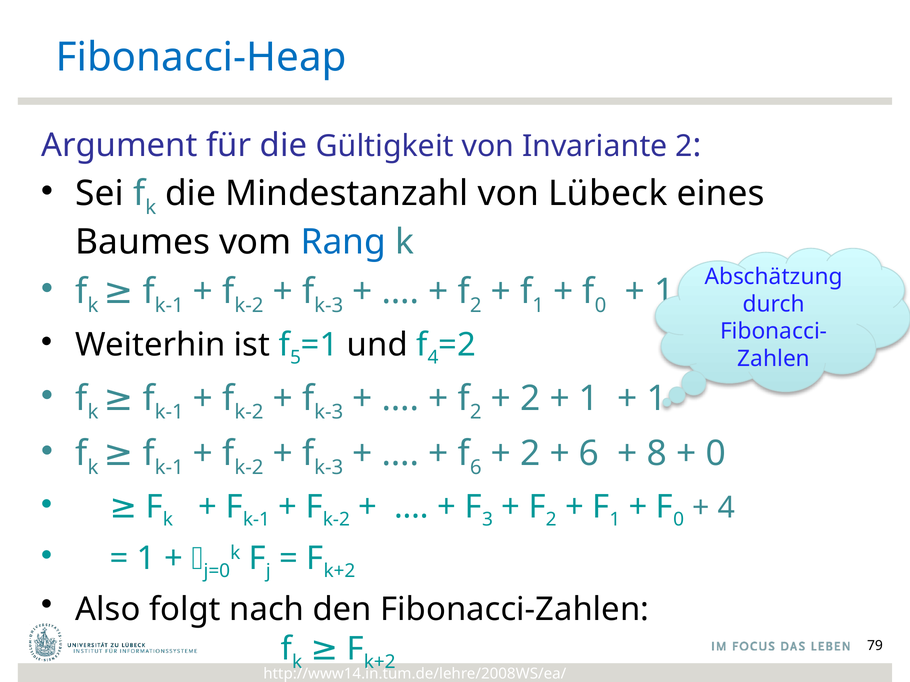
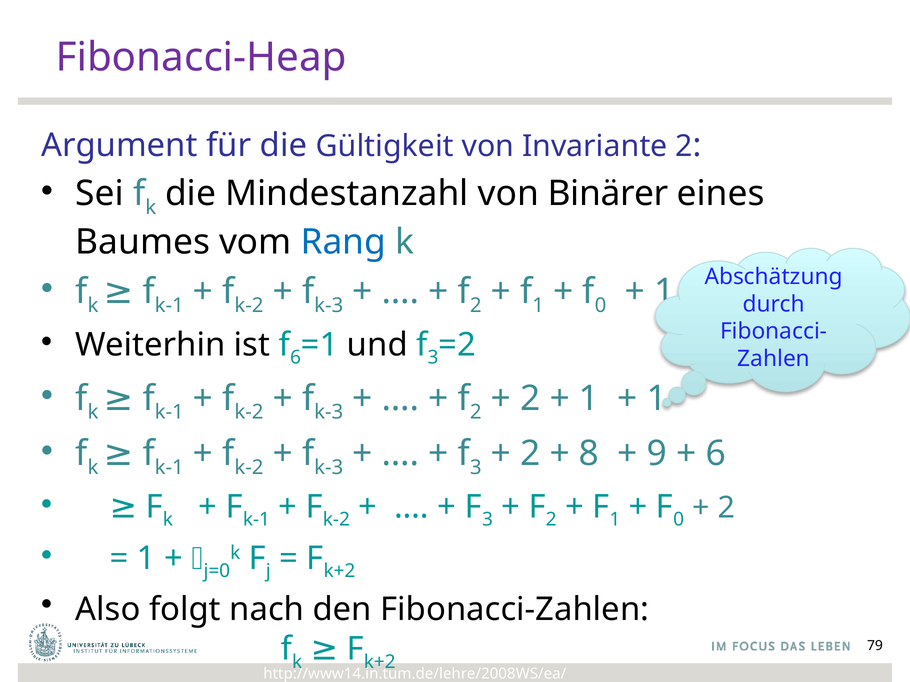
Fibonacci-Heap colour: blue -> purple (201, 58)
Lübeck: Lübeck -> Binärer (608, 194)
5: 5 -> 6 (296, 358)
4: 4 -> 3 (433, 358)
6: 6 -> 3 (476, 468)
6: 6 -> 8 (589, 454)
8: 8 -> 9 (657, 454)
0: 0 -> 6 (716, 454)
4: 4 -> 2 (726, 508)
